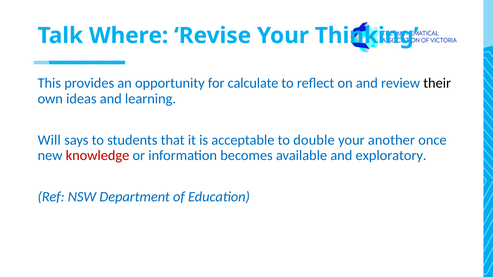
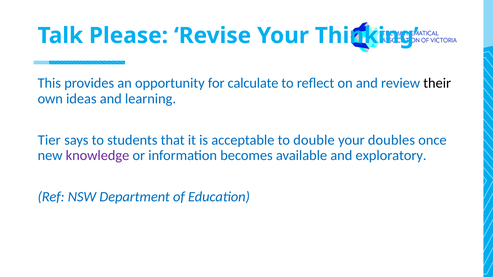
Where: Where -> Please (128, 36)
Will: Will -> Tier (49, 140)
another: another -> doubles (391, 140)
knowledge colour: red -> purple (97, 156)
